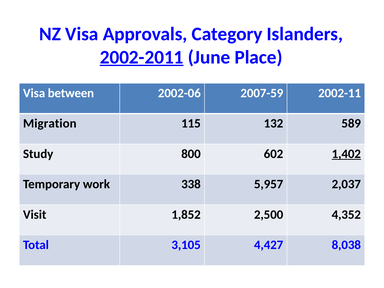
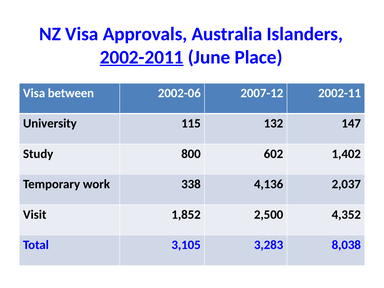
Category: Category -> Australia (227, 34)
2007-59: 2007-59 -> 2007-12 (262, 93)
Migration: Migration -> University (50, 123)
589: 589 -> 147 (351, 123)
1,402 underline: present -> none (346, 154)
5,957: 5,957 -> 4,136 (269, 184)
4,427: 4,427 -> 3,283 (269, 245)
